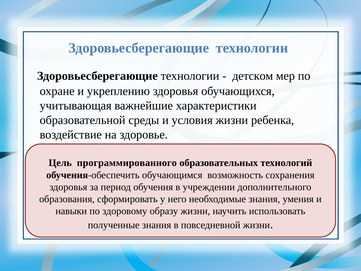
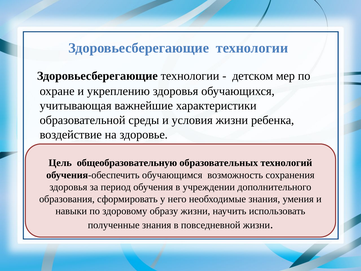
программированного: программированного -> общеобразовательную (127, 163)
